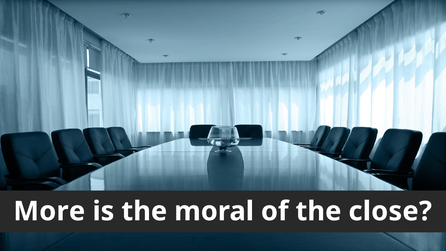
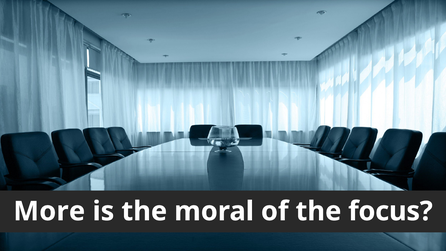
close: close -> focus (390, 211)
